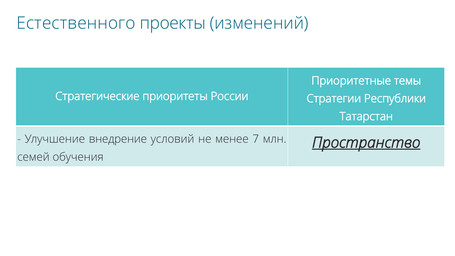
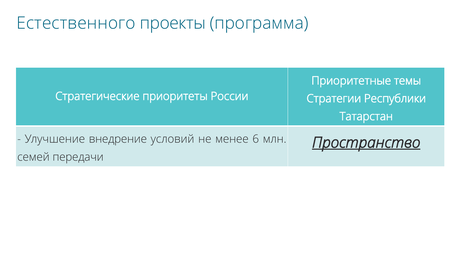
изменений: изменений -> программа (259, 23)
7: 7 -> 6 (256, 139)
обучения: обучения -> передачи (78, 157)
